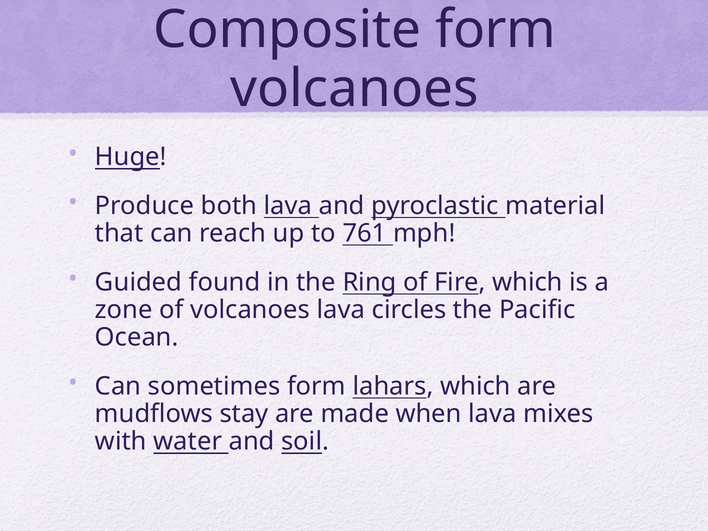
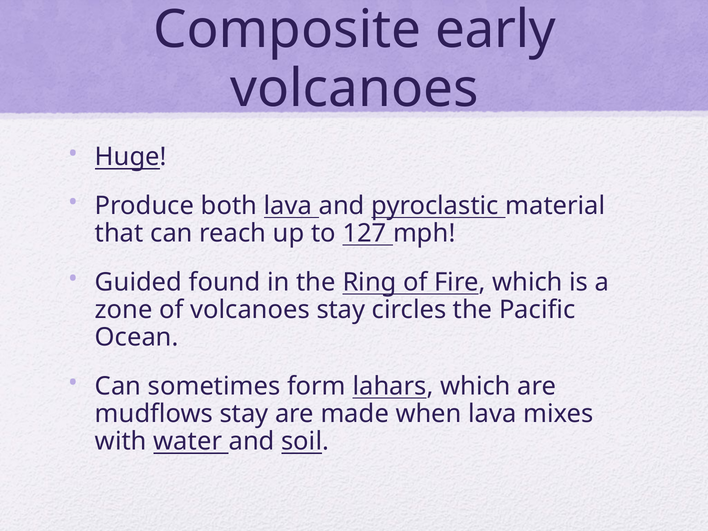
Composite form: form -> early (496, 30)
761: 761 -> 127 (365, 233)
volcanoes lava: lava -> stay (341, 310)
